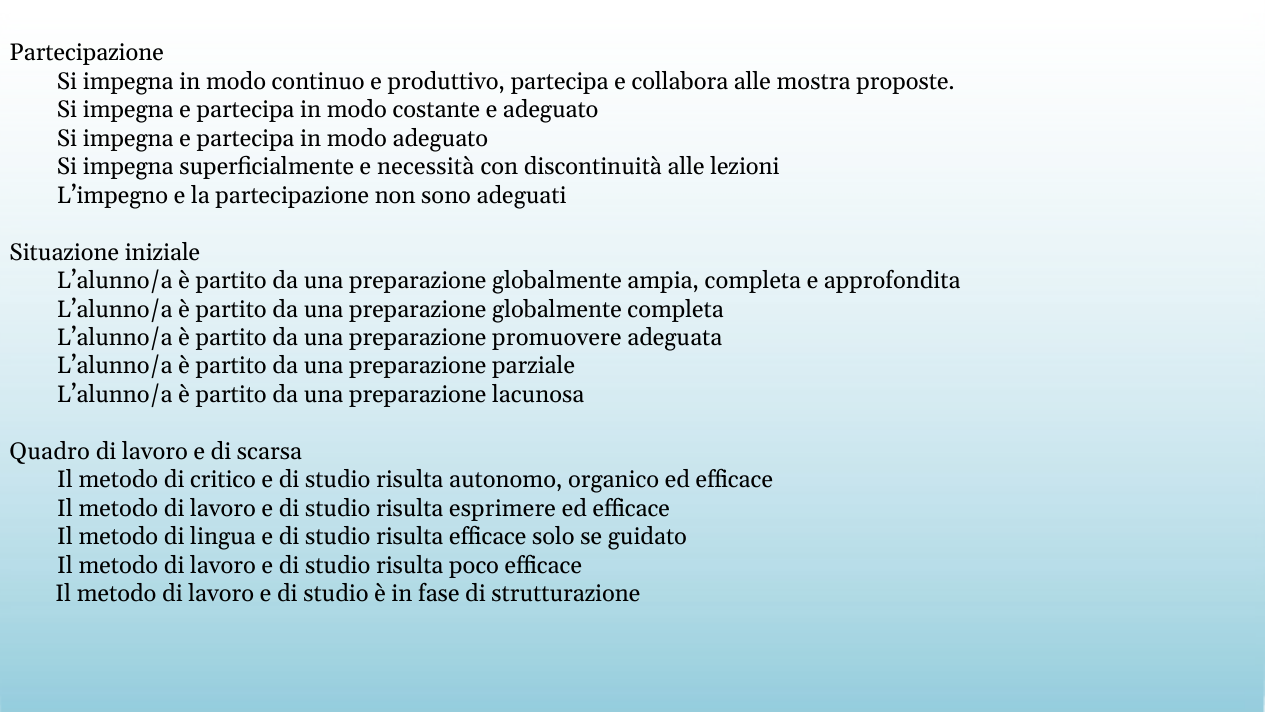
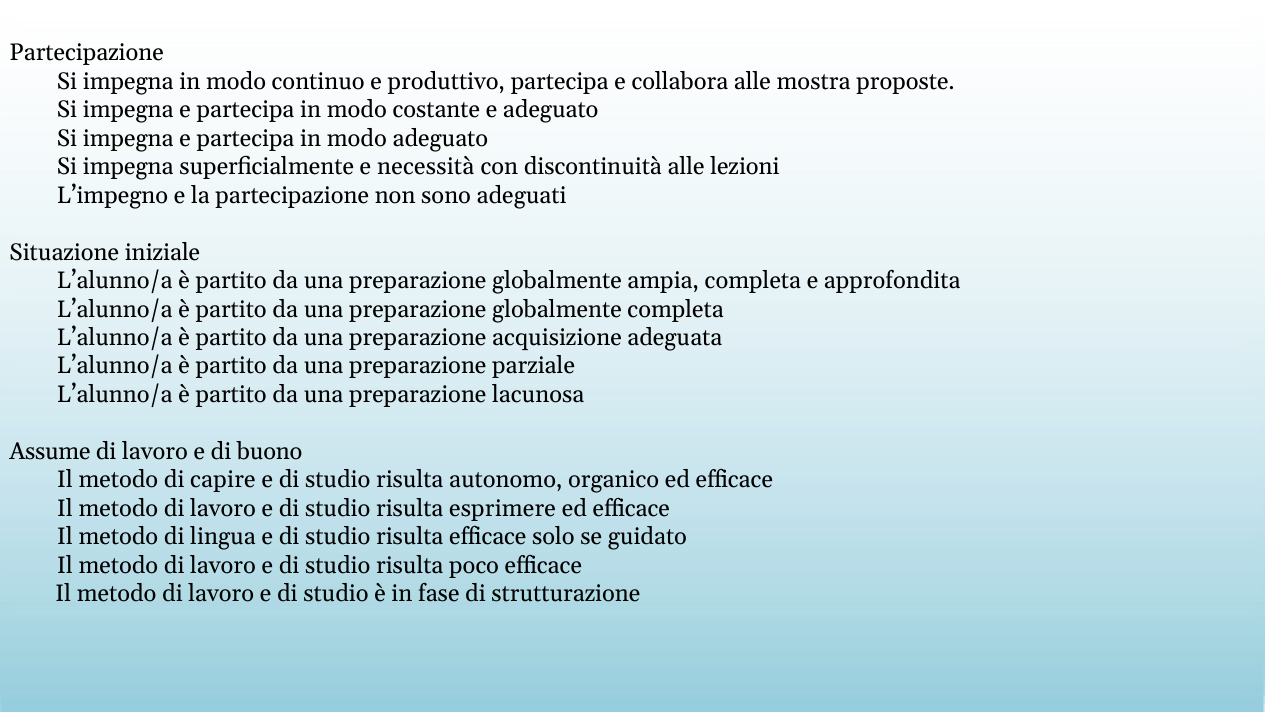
promuovere: promuovere -> acquisizione (557, 337)
Quadro: Quadro -> Assume (50, 451)
scarsa: scarsa -> buono (270, 451)
critico: critico -> capire (223, 480)
